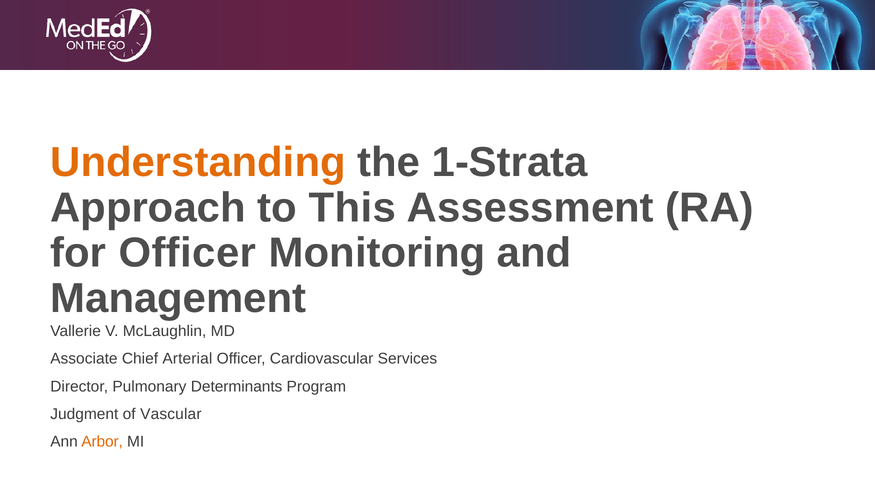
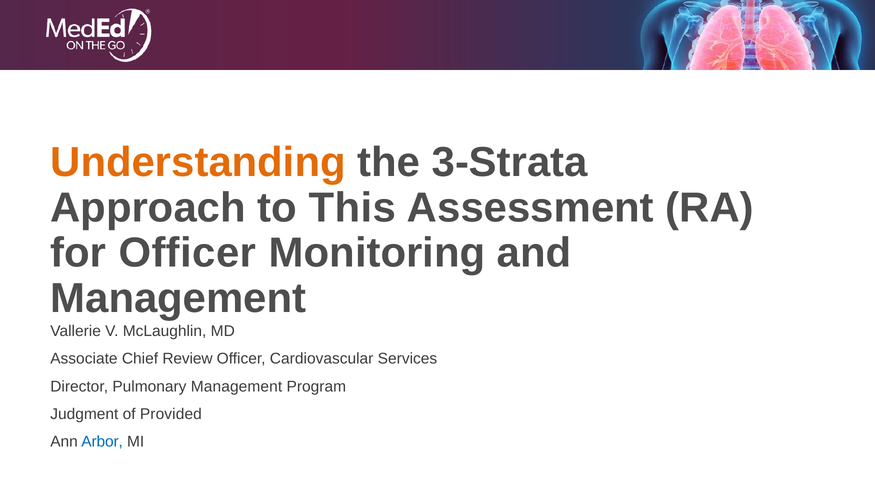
1-Strata: 1-Strata -> 3-Strata (510, 163)
Arterial: Arterial -> Review (188, 359)
Pulmonary Determinants: Determinants -> Management (237, 387)
Vascular: Vascular -> Provided (171, 414)
Arbor colour: orange -> blue (102, 442)
